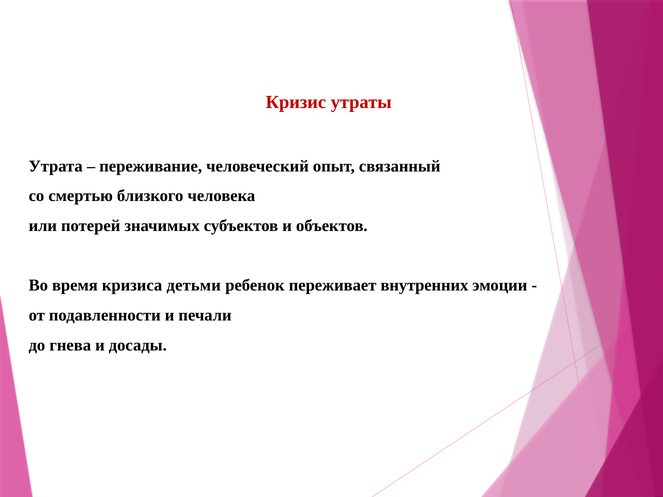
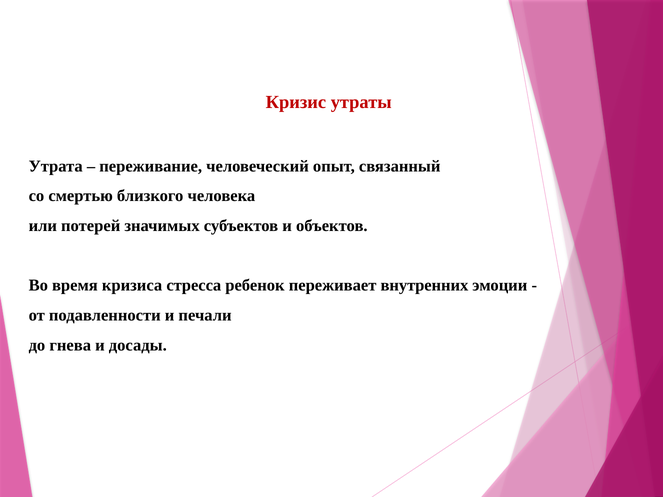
детьми: детьми -> стресса (194, 286)
